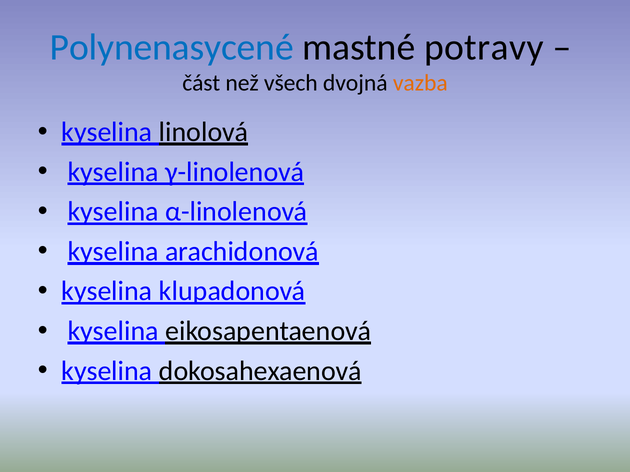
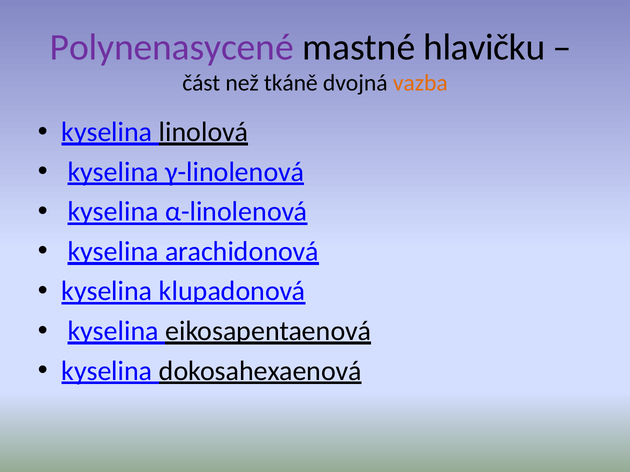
Polynenasycené colour: blue -> purple (172, 47)
potravy: potravy -> hlavičku (484, 47)
všech: všech -> tkáně (291, 83)
